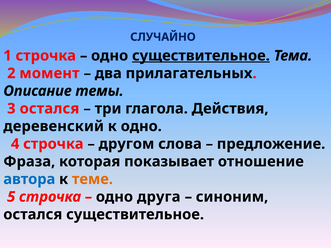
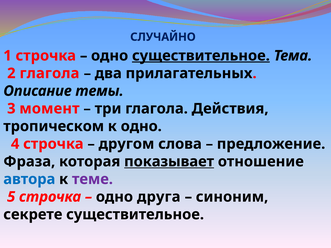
2 момент: момент -> глагола (49, 73)
3 остался: остался -> момент (49, 109)
деревенский: деревенский -> тропическом (54, 126)
показывает underline: none -> present (169, 162)
теме colour: orange -> purple (92, 179)
остался: остался -> секрете (33, 215)
